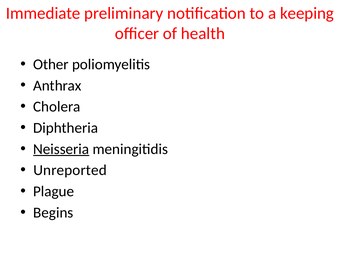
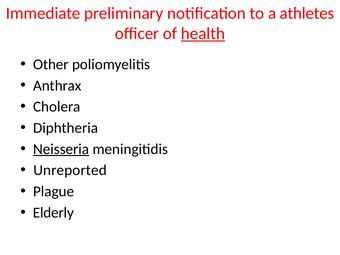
keeping: keeping -> athletes (307, 13)
health underline: none -> present (203, 34)
Begins: Begins -> Elderly (53, 213)
